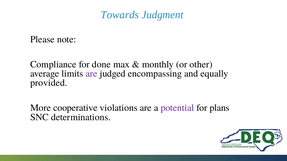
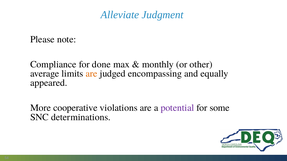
Towards: Towards -> Alleviate (120, 15)
are colour: purple -> orange (92, 74)
provided: provided -> appeared (49, 83)
plans: plans -> some (220, 108)
